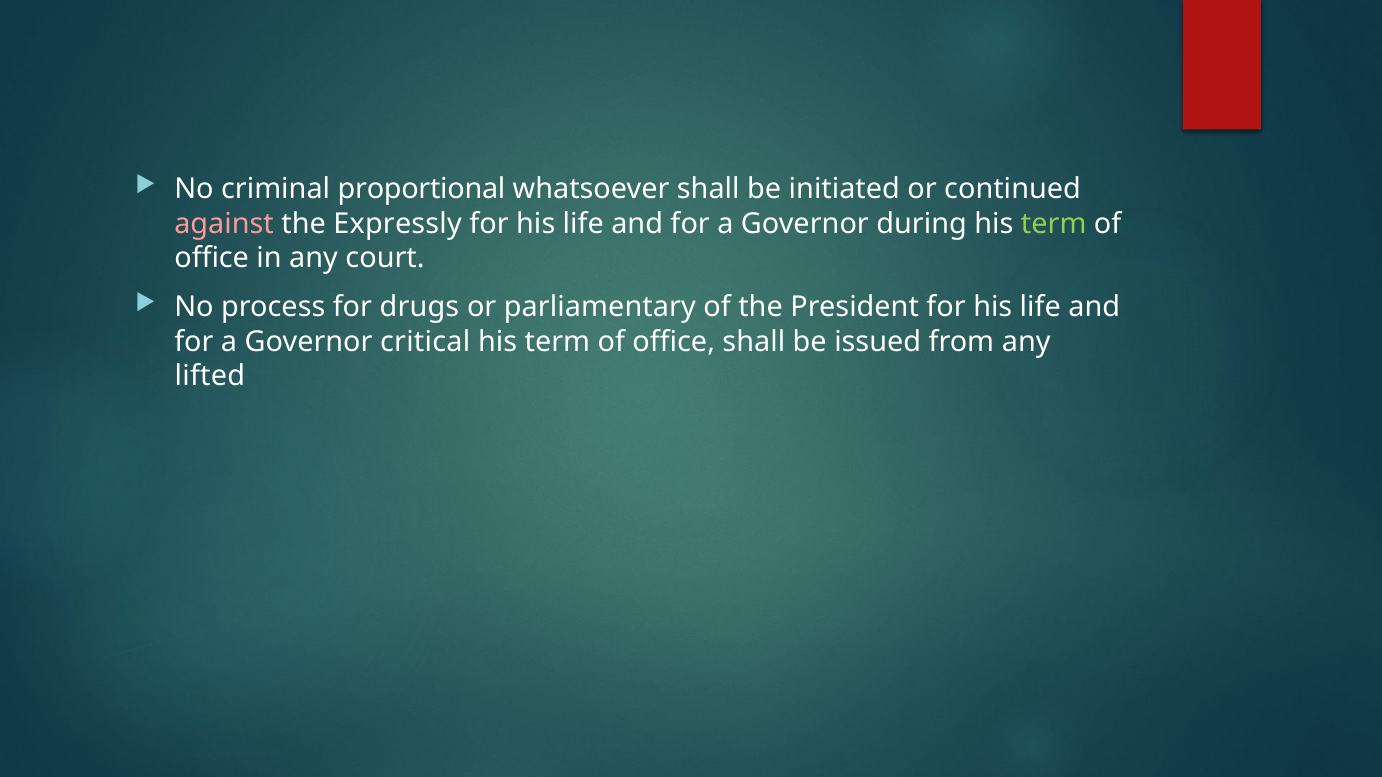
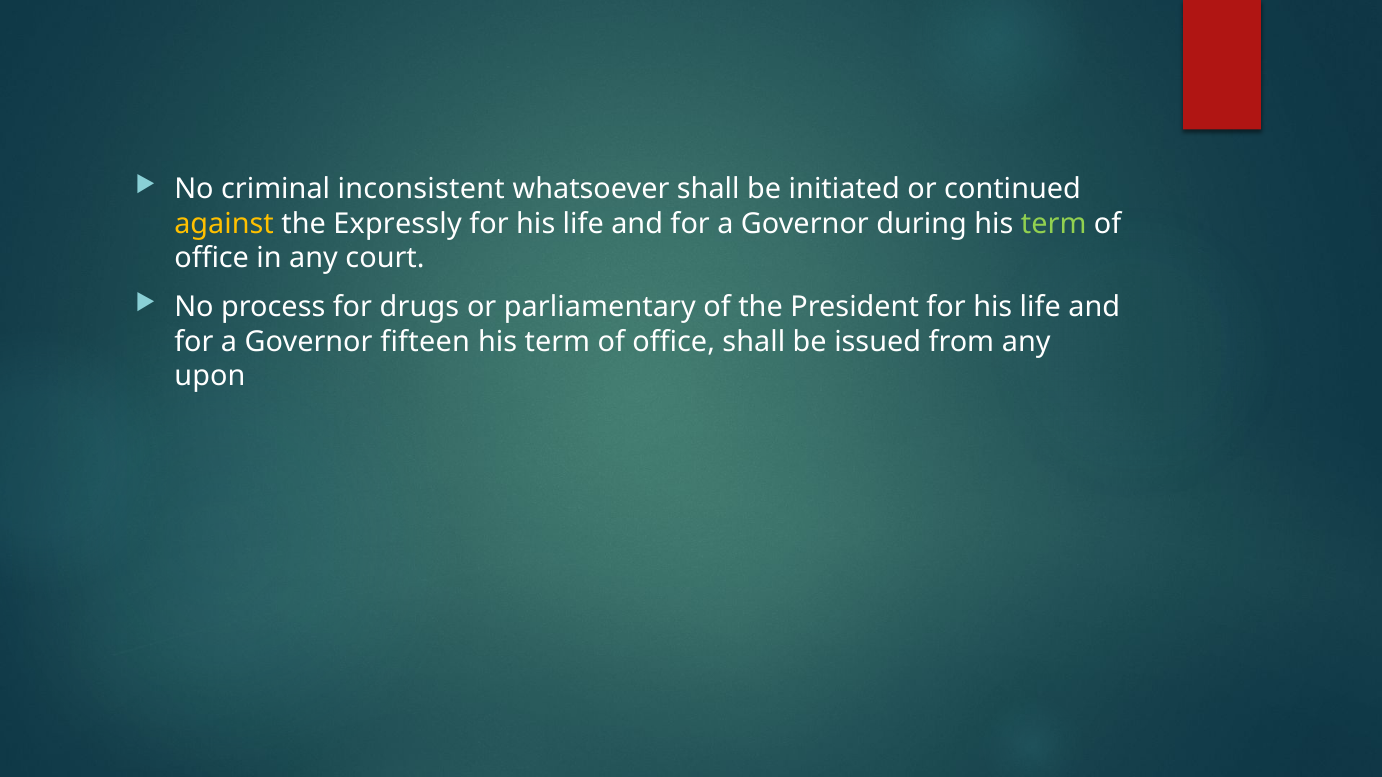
proportional: proportional -> inconsistent (421, 189)
against colour: pink -> yellow (224, 224)
critical: critical -> fifteen (425, 342)
lifted: lifted -> upon (210, 376)
